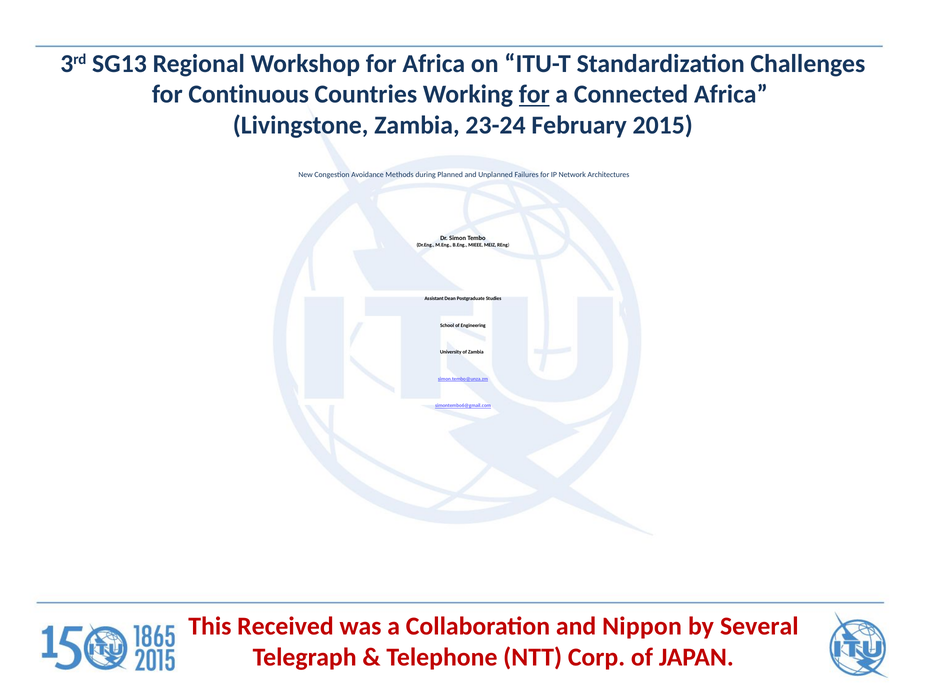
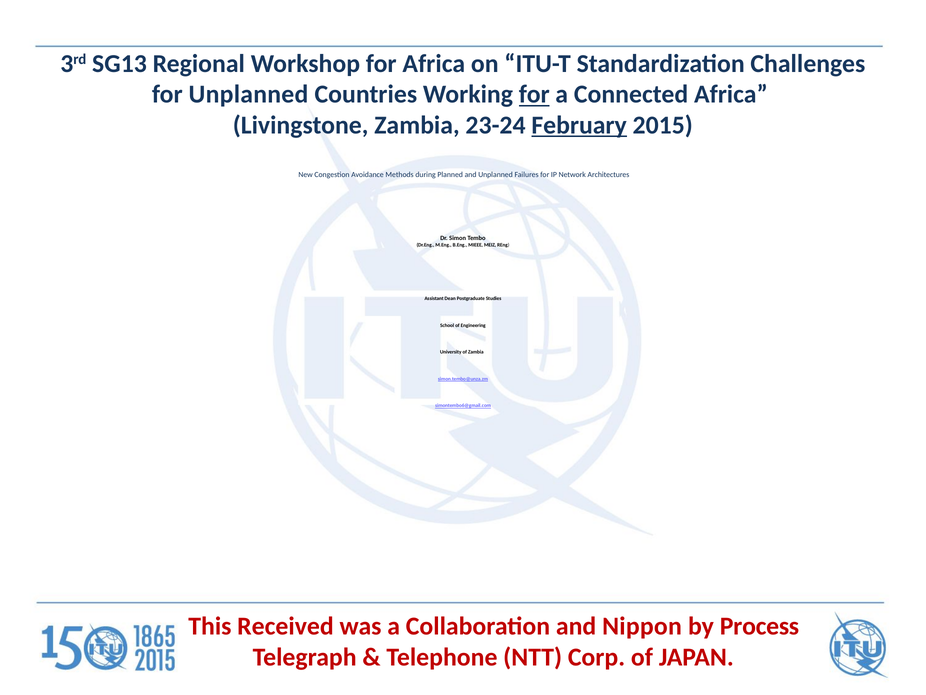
for Continuous: Continuous -> Unplanned (248, 94)
February underline: none -> present (579, 125)
Several: Several -> Process (759, 626)
